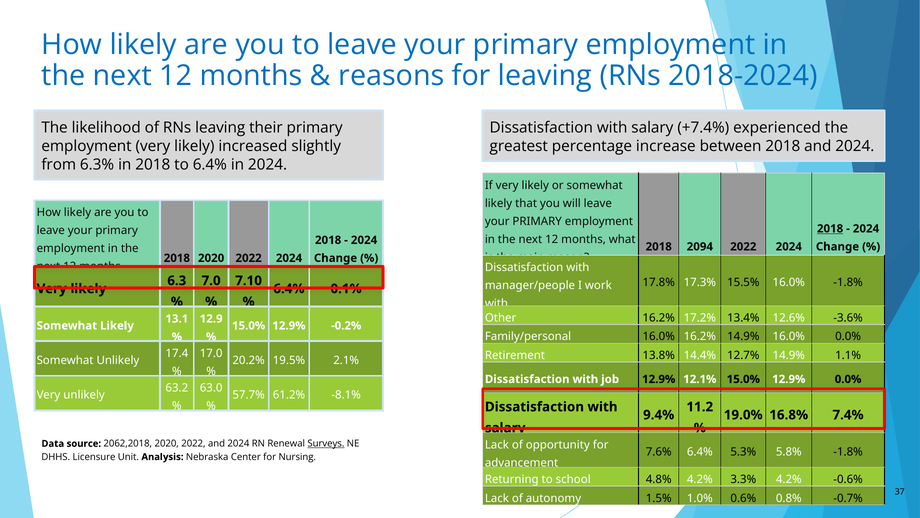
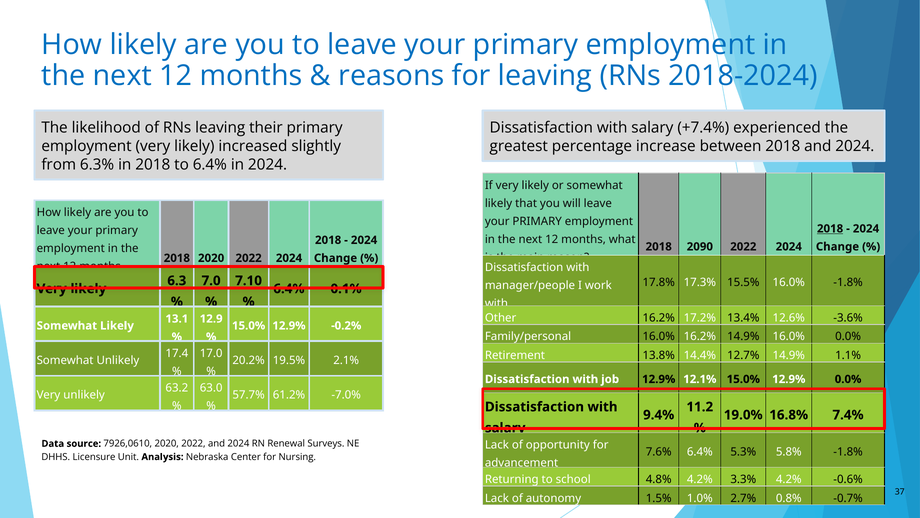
2094: 2094 -> 2090 (700, 246)
-8.1%: -8.1% -> -7.0% (346, 395)
2062,2018: 2062,2018 -> 7926,0610 (128, 443)
Surveys underline: present -> none (326, 443)
0.6%: 0.6% -> 2.7% (743, 498)
